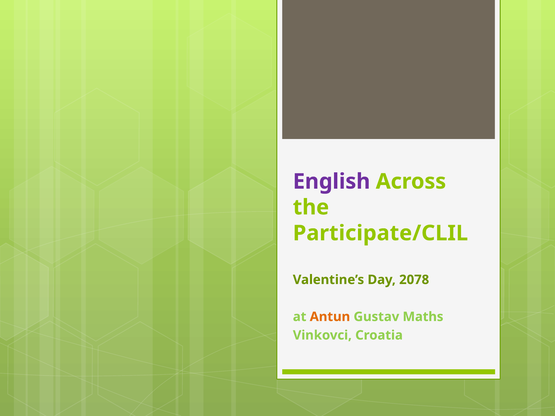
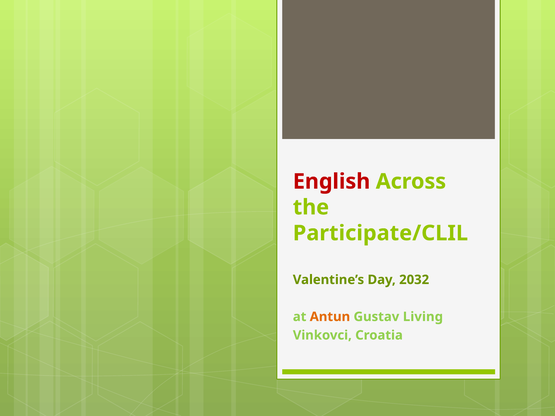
English colour: purple -> red (332, 182)
2078: 2078 -> 2032 (414, 280)
Maths: Maths -> Living (423, 317)
